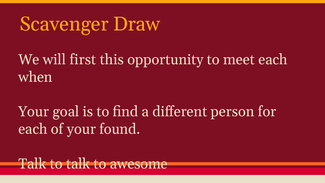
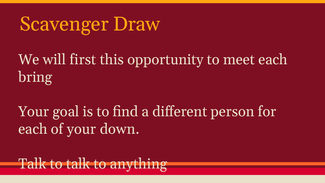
when: when -> bring (35, 77)
found: found -> down (120, 129)
awesome: awesome -> anything (139, 164)
